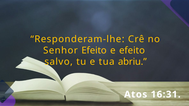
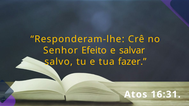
e efeito: efeito -> salvar (132, 50)
abriu: abriu -> fazer (132, 62)
